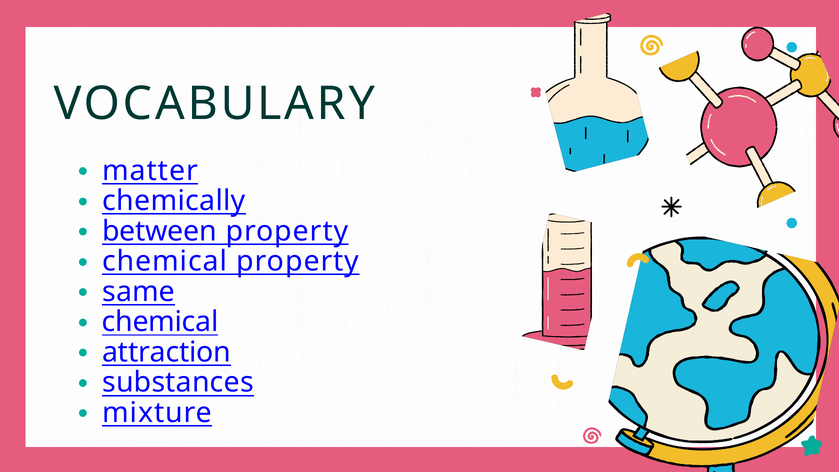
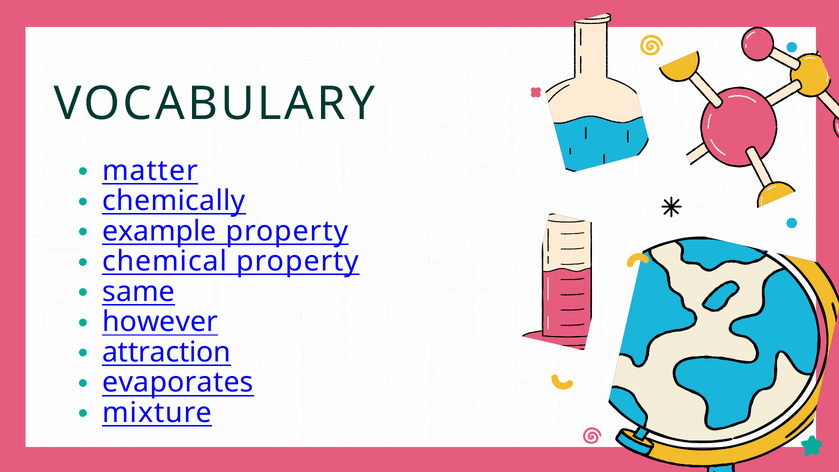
between: between -> example (159, 231)
chemical: chemical -> however (160, 322)
substances: substances -> evaporates (178, 383)
